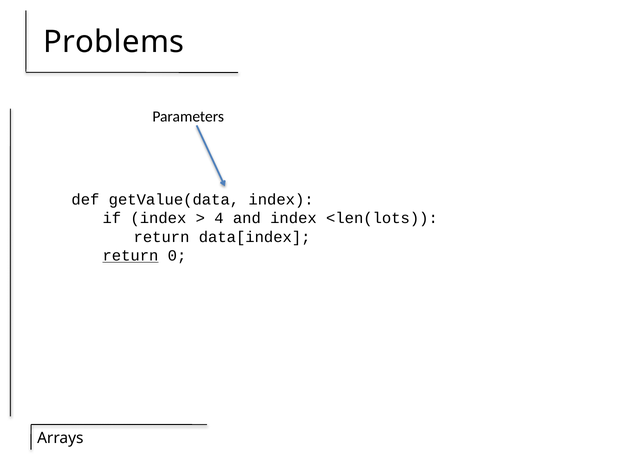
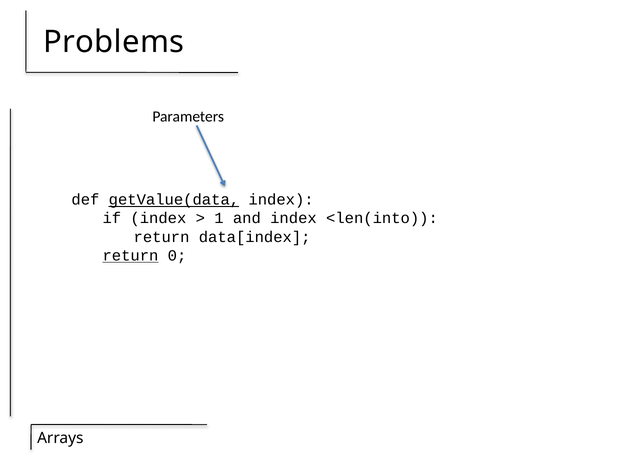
getValue(data underline: none -> present (174, 200)
4: 4 -> 1 (219, 218)
<len(lots: <len(lots -> <len(into (382, 218)
